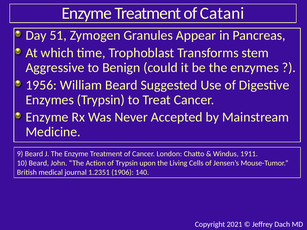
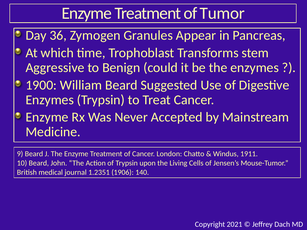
Catani: Catani -> Tumor (222, 13)
51: 51 -> 36 (58, 35)
1956: 1956 -> 1900 (41, 85)
